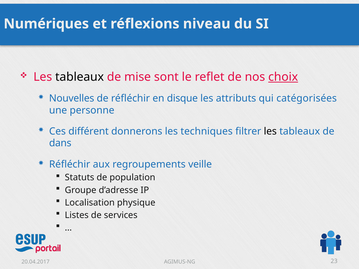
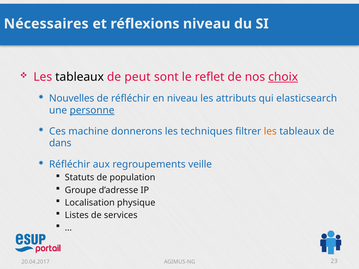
Numériques: Numériques -> Nécessaires (46, 24)
mise: mise -> peut (138, 77)
en disque: disque -> niveau (182, 98)
catégorisées: catégorisées -> elasticsearch (307, 98)
personne underline: none -> present (92, 110)
différent: différent -> machine (89, 131)
les colour: black -> orange (270, 131)
